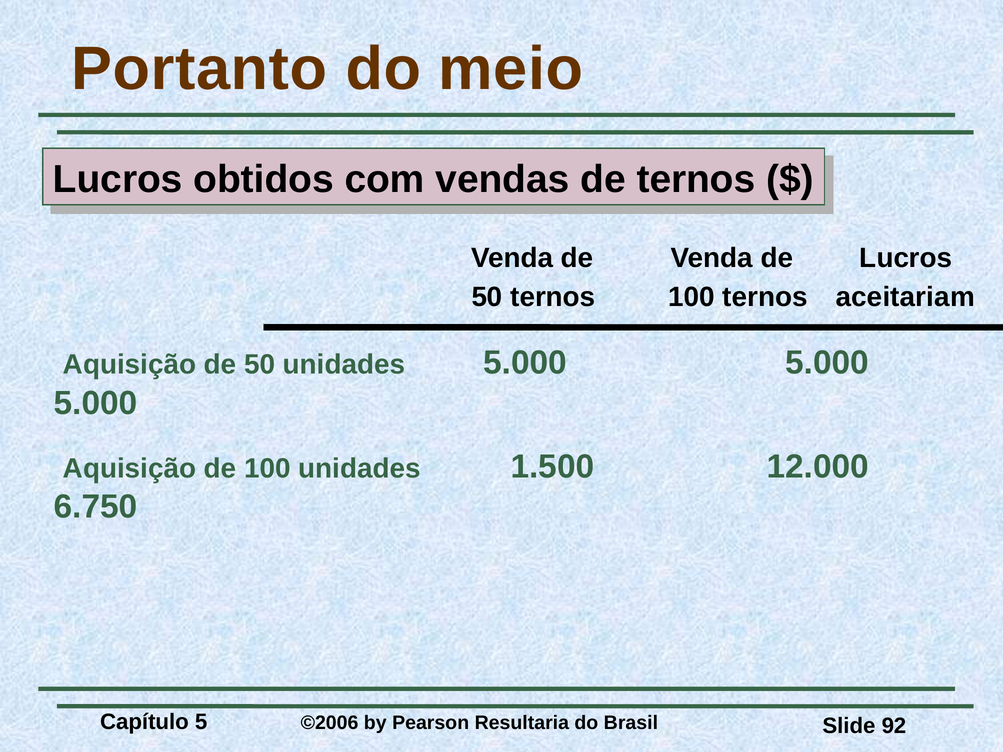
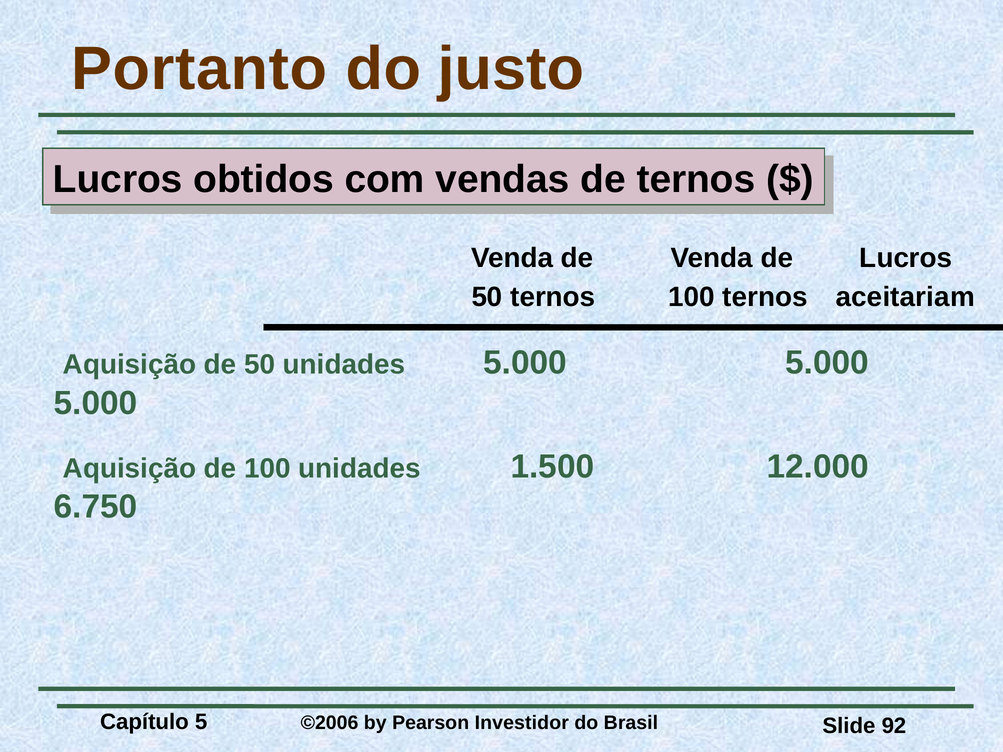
meio: meio -> justo (511, 69)
Resultaria: Resultaria -> Investidor (522, 723)
